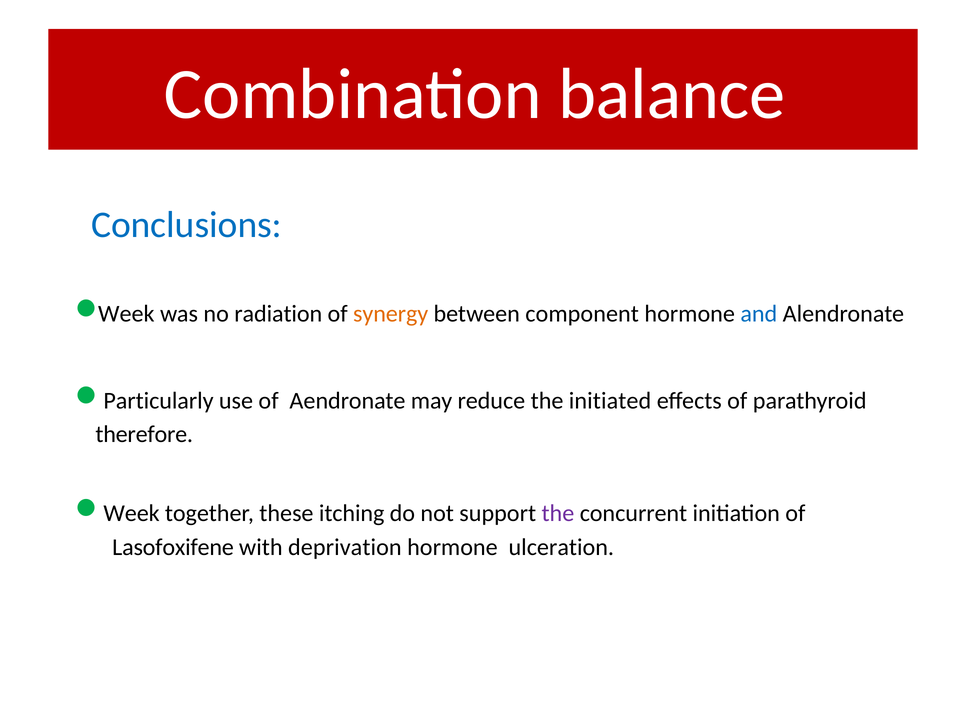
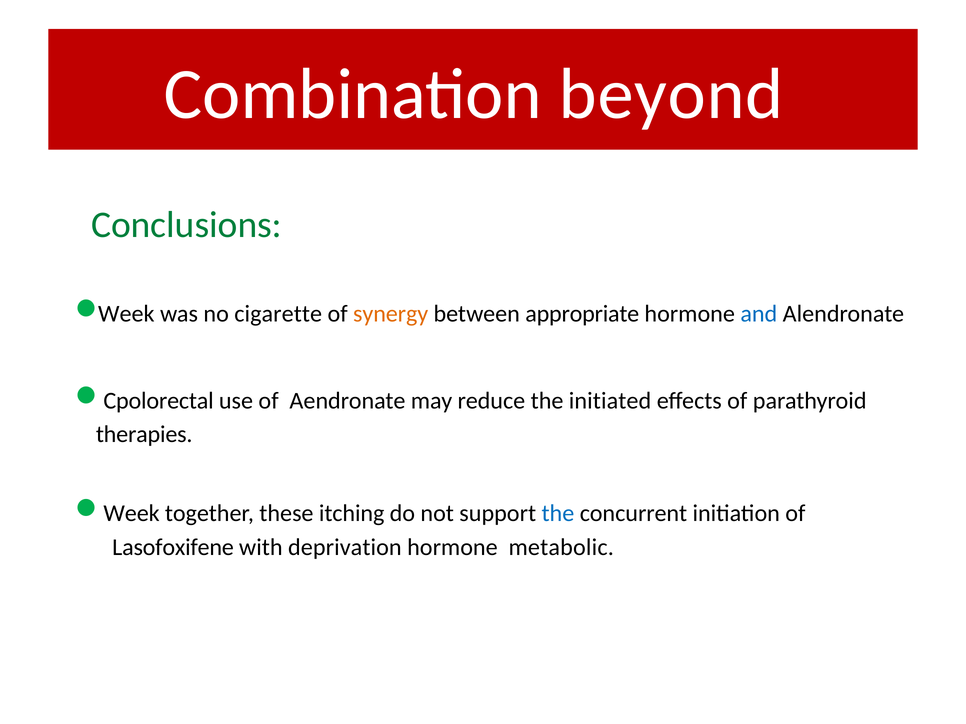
balance: balance -> beyond (671, 94)
Conclusions colour: blue -> green (187, 225)
radiation: radiation -> cigarette (278, 314)
component: component -> appropriate (582, 314)
Particularly: Particularly -> Cpolorectal (159, 401)
therefore: therefore -> therapies (144, 435)
the colour: purple -> blue (558, 514)
ulceration: ulceration -> metabolic (561, 548)
